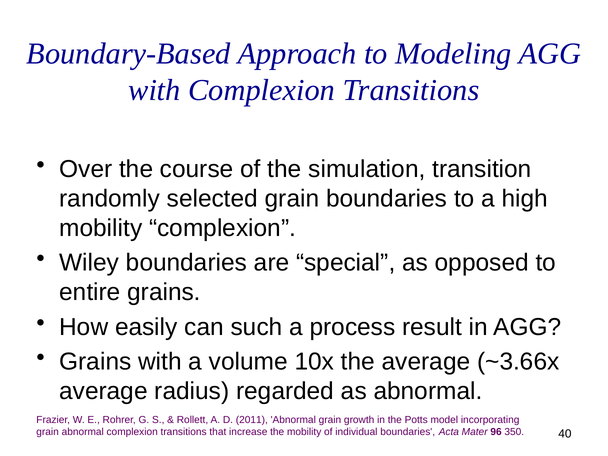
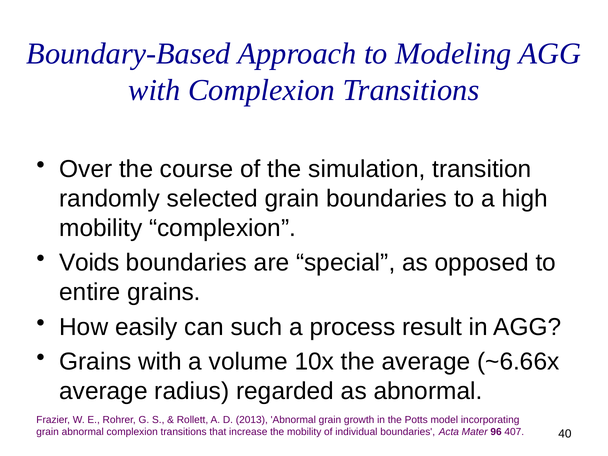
Wiley: Wiley -> Voids (89, 263)
~3.66x: ~3.66x -> ~6.66x (518, 362)
2011: 2011 -> 2013 (252, 420)
350: 350 -> 407 (514, 432)
